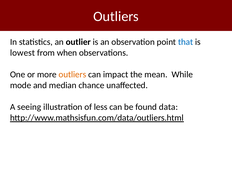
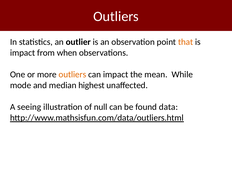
that colour: blue -> orange (186, 42)
lowest: lowest -> impact (23, 53)
chance: chance -> highest (91, 85)
less: less -> null (101, 107)
